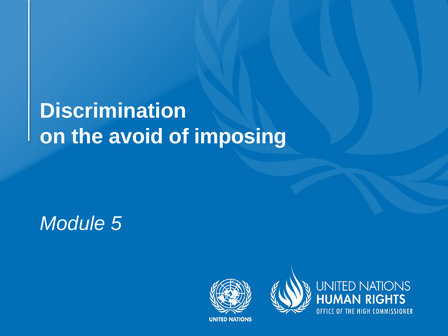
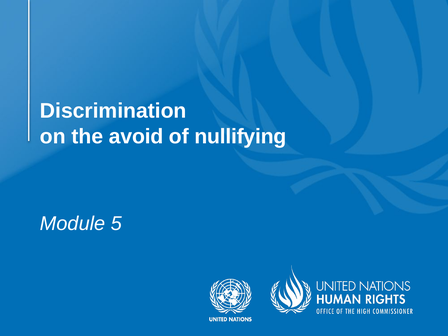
imposing: imposing -> nullifying (240, 136)
